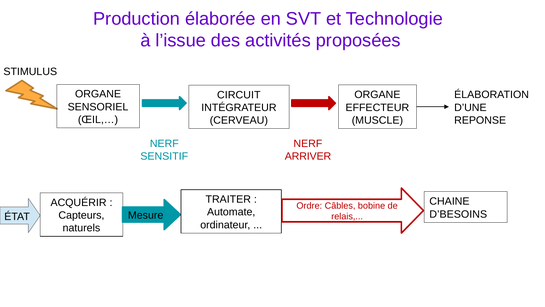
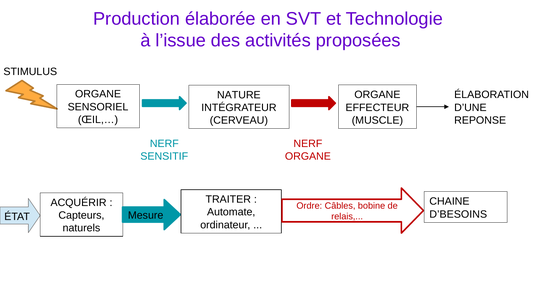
CIRCUIT: CIRCUIT -> NATURE (239, 95)
ARRIVER: ARRIVER -> ORGANE (308, 156)
